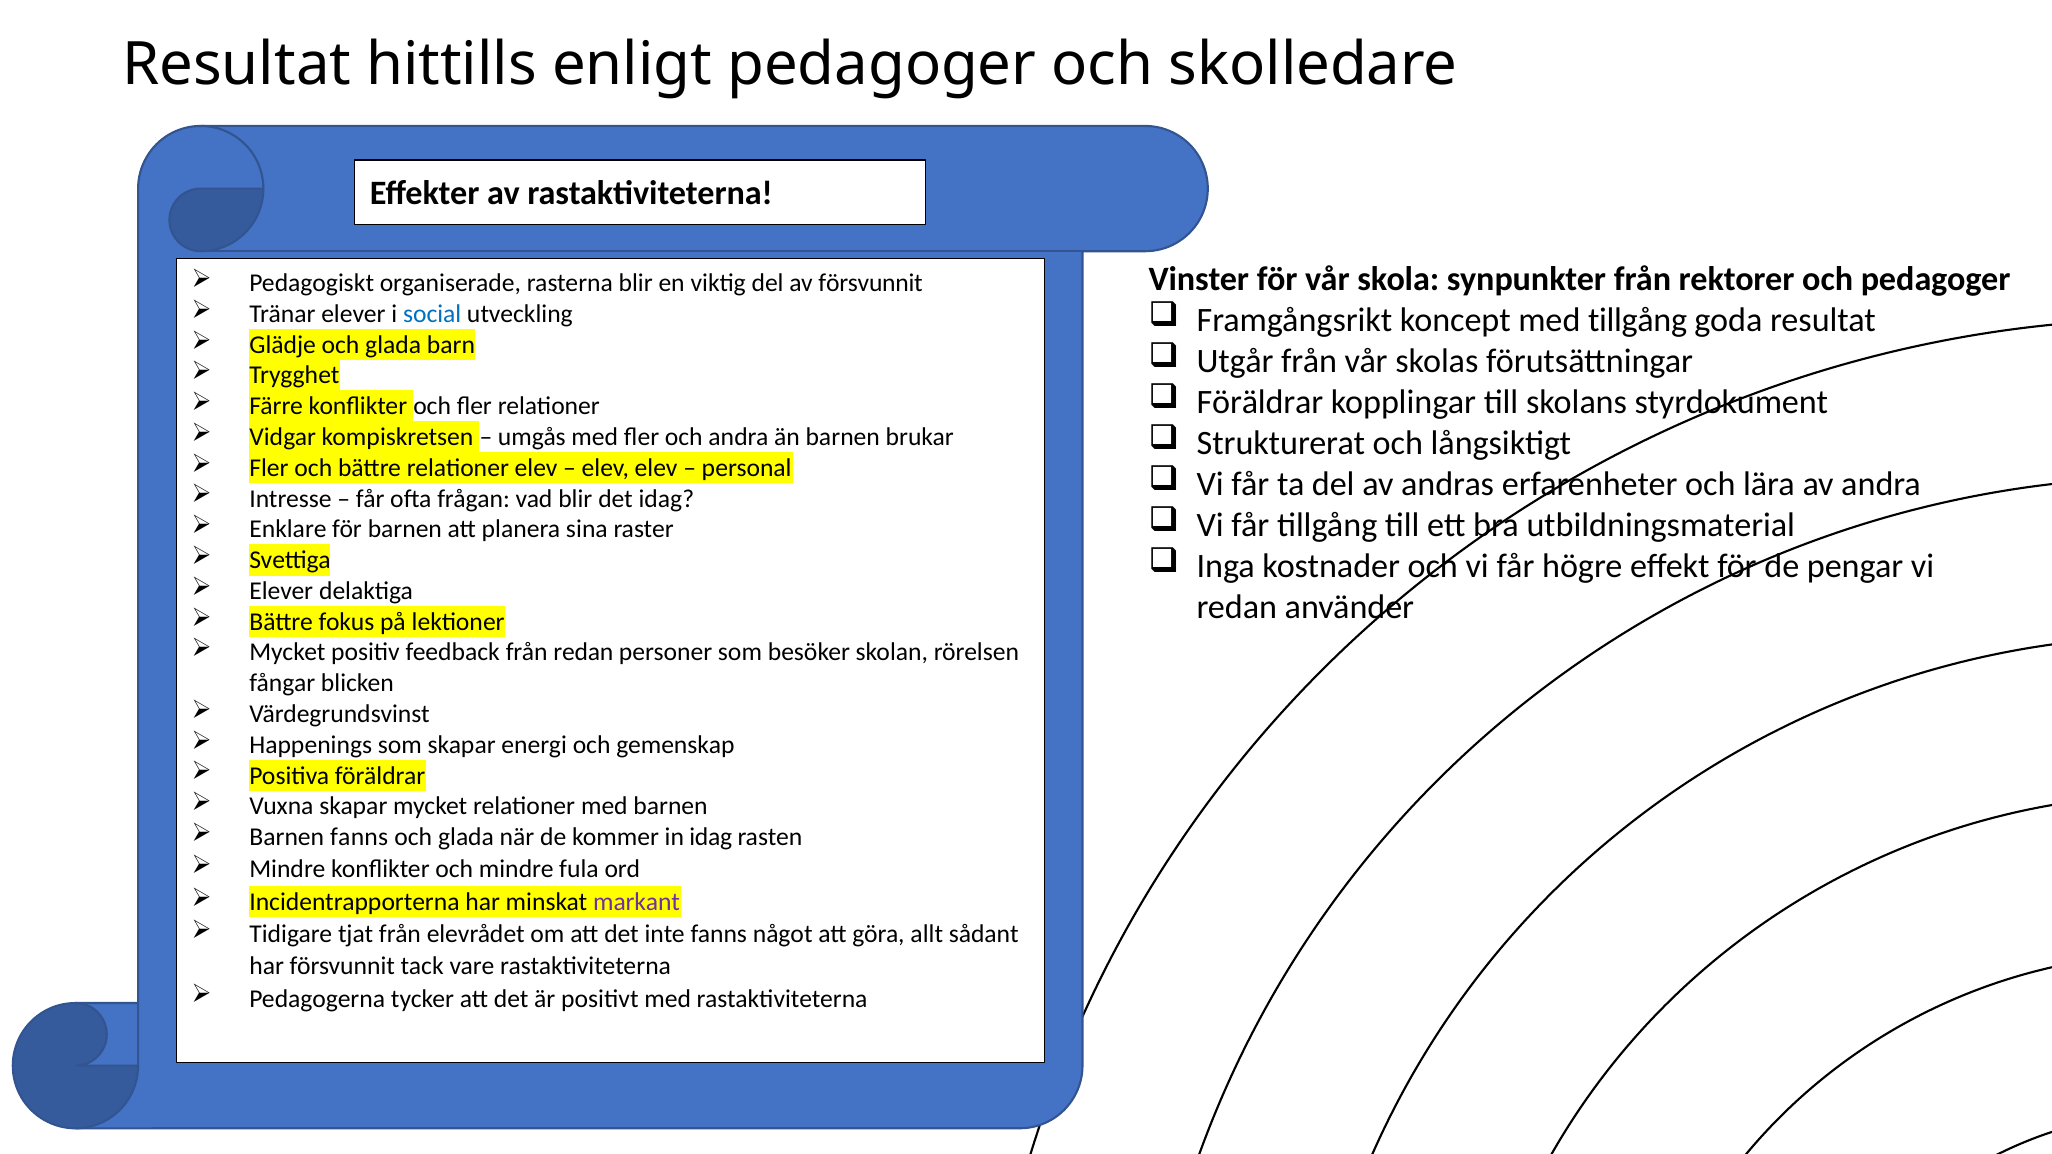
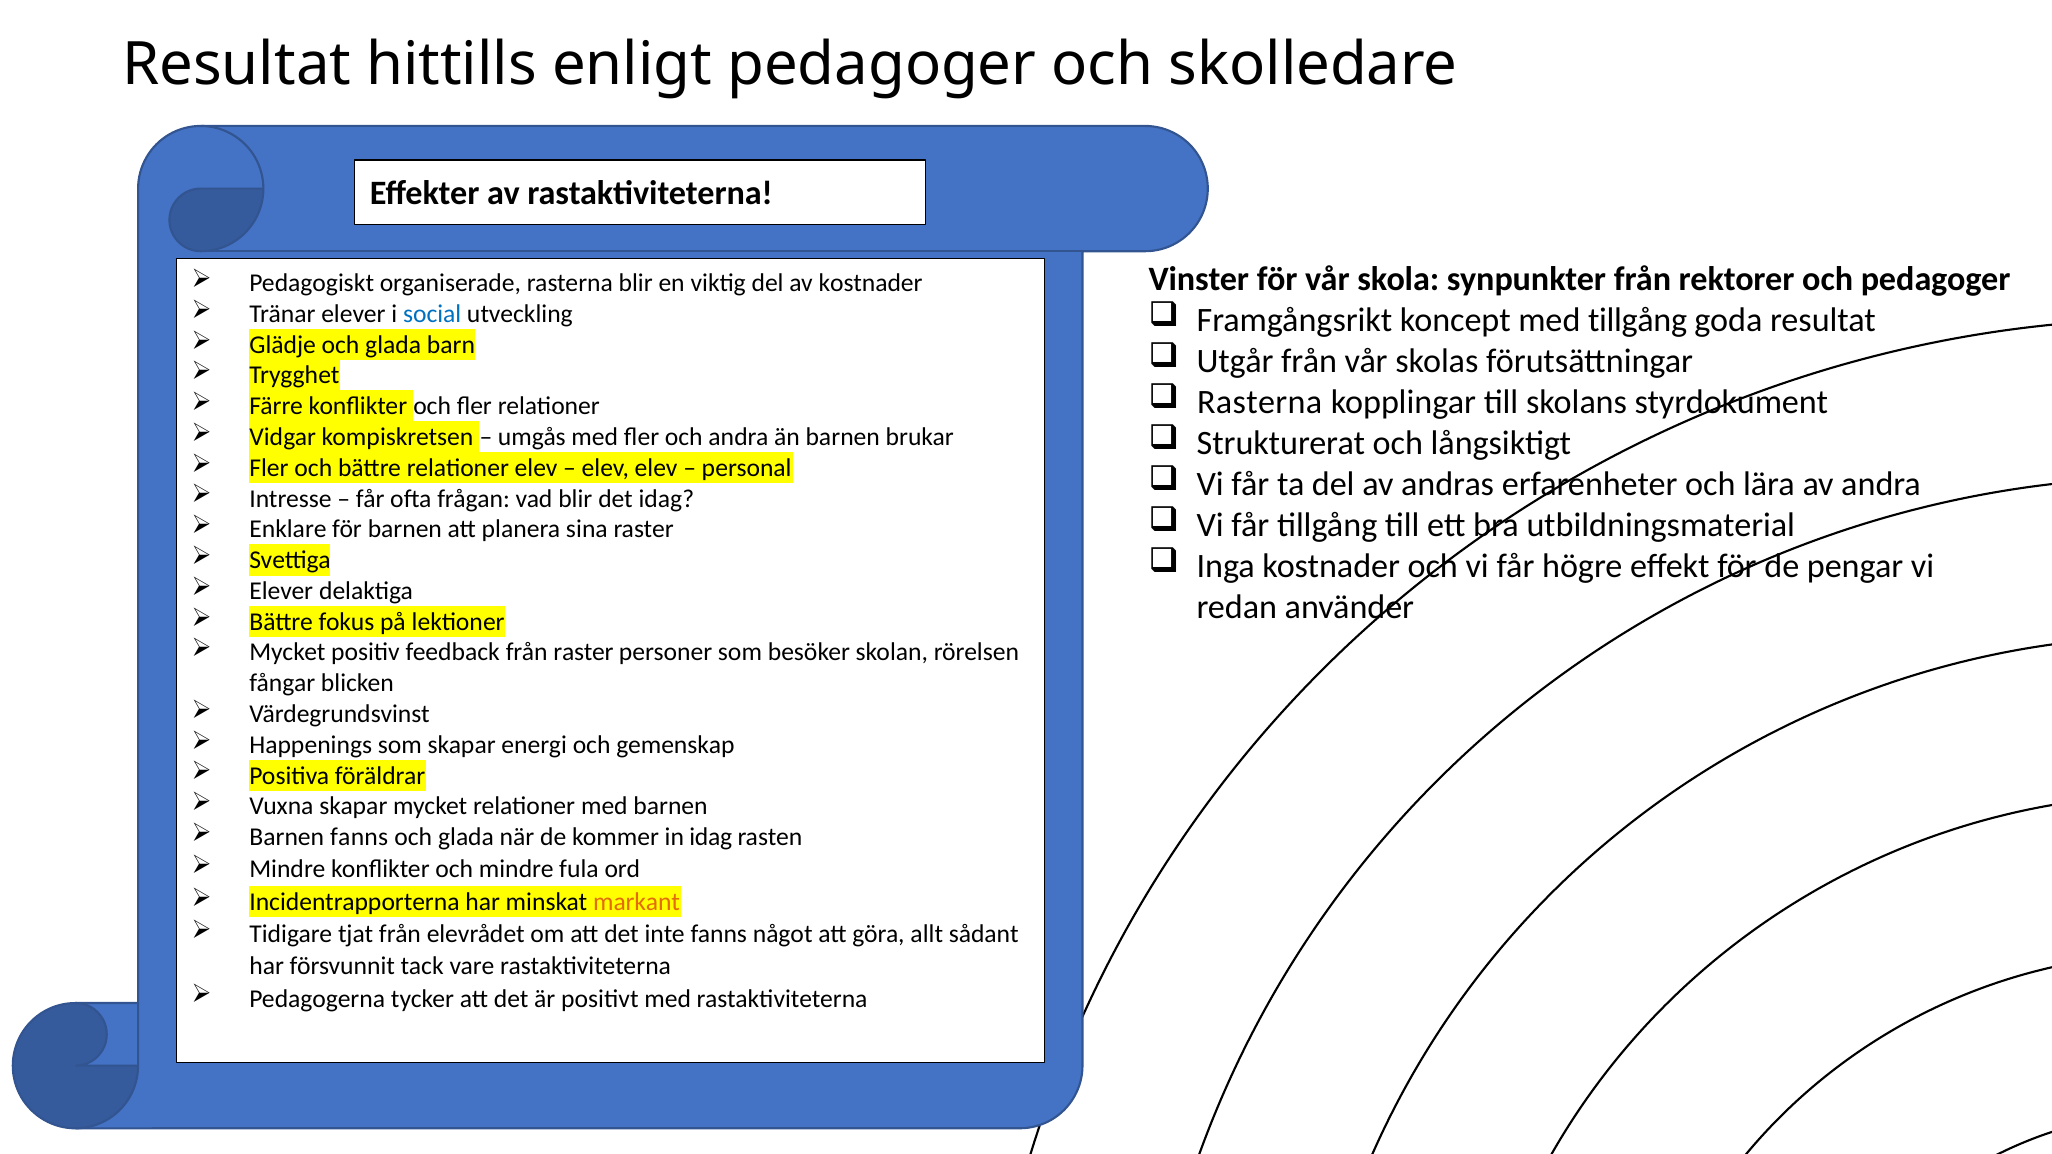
av försvunnit: försvunnit -> kostnader (871, 283)
Föräldrar: Föräldrar -> Rasterna (1260, 403)
från redan: redan -> raster (583, 653)
markant colour: purple -> orange (637, 902)
